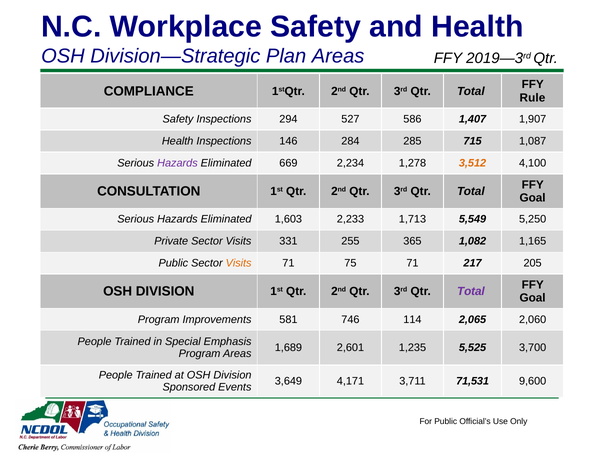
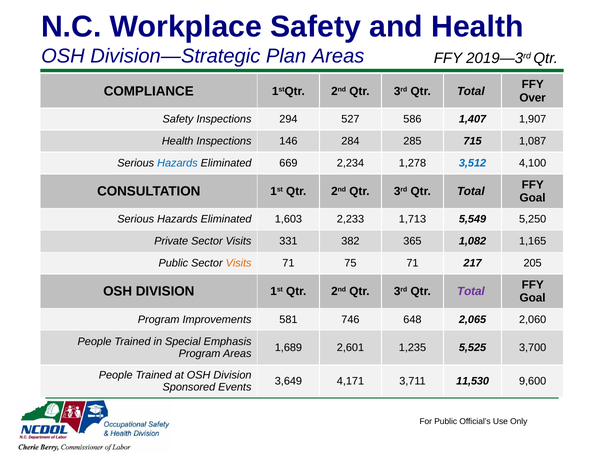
Rule: Rule -> Over (533, 98)
Hazards colour: purple -> blue (177, 163)
3,512 colour: orange -> blue (473, 163)
255: 255 -> 382 (350, 241)
114: 114 -> 648 (412, 319)
71,531: 71,531 -> 11,530 (473, 381)
